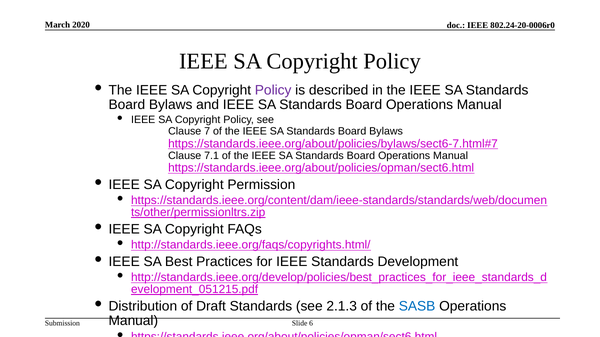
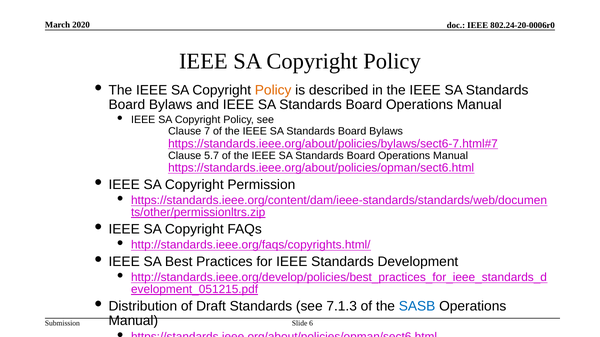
Policy colour: purple -> orange (273, 90)
7.1: 7.1 -> 5.7 (212, 156)
2.1.3: 2.1.3 -> 7.1.3 (342, 306)
